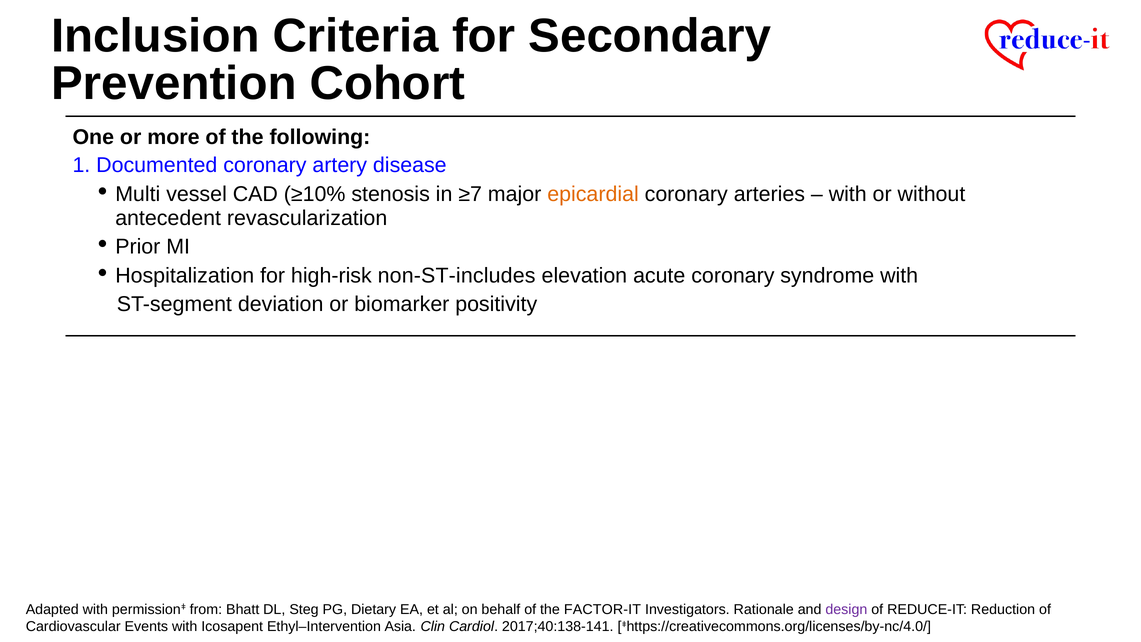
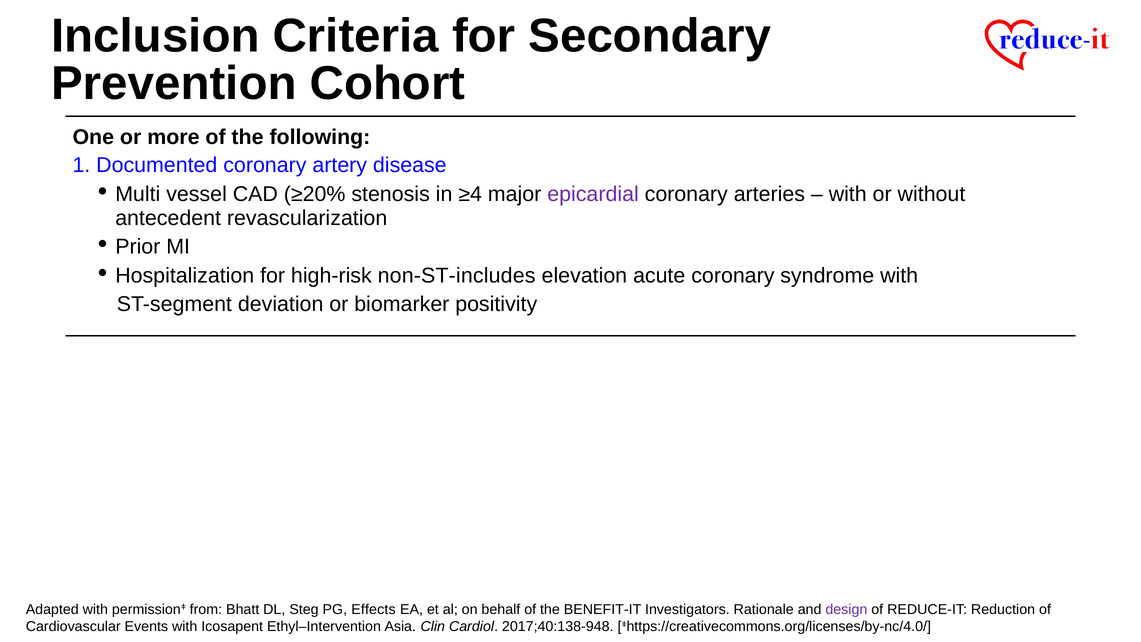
≥10%: ≥10% -> ≥20% (315, 194)
≥7: ≥7 -> ≥4 (470, 194)
epicardial colour: orange -> purple (593, 194)
Dietary: Dietary -> Effects (373, 609)
FACTOR-IT: FACTOR-IT -> BENEFIT-IT (603, 609)
2017;40:138-141: 2017;40:138-141 -> 2017;40:138-948 (558, 626)
